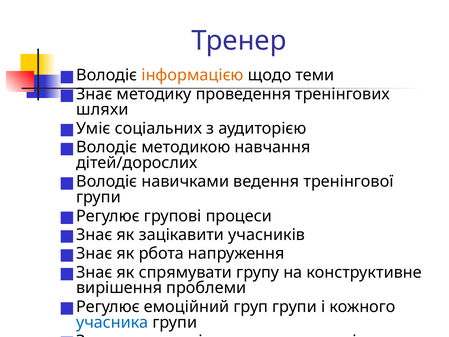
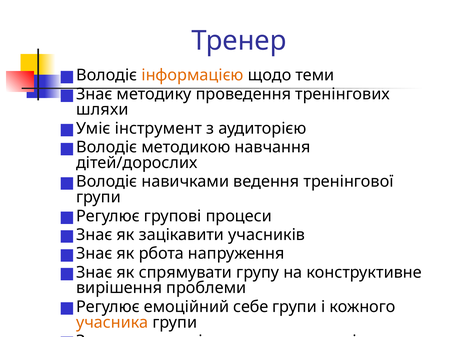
соціальних: соціальних -> інструмент (158, 128)
груп: груп -> себе (251, 307)
учасника colour: blue -> orange (112, 322)
